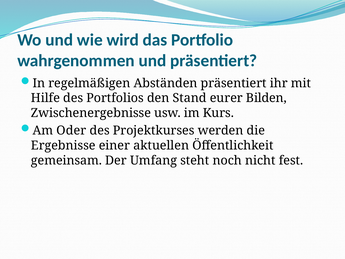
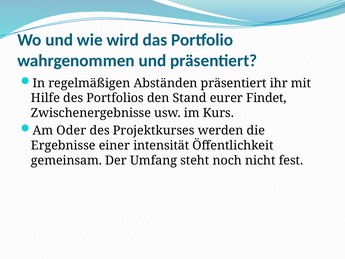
Bilden: Bilden -> Findet (266, 98)
aktuellen: aktuellen -> intensität (161, 145)
